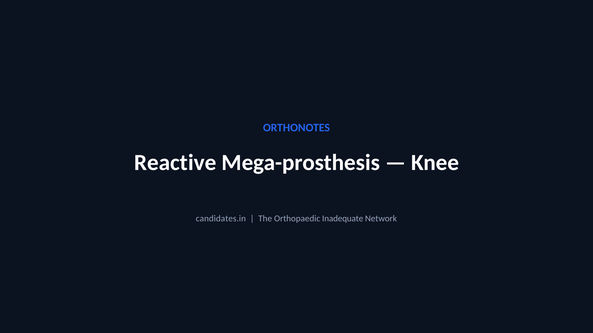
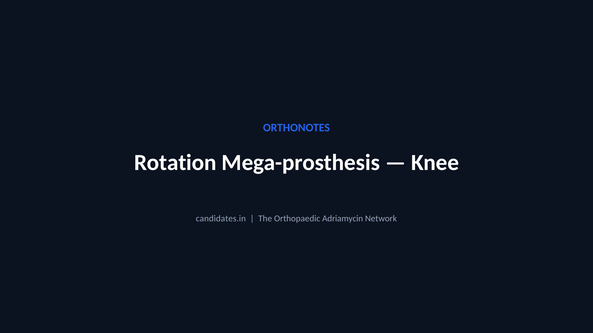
Reactive: Reactive -> Rotation (175, 163)
Inadequate: Inadequate -> Adriamycin (343, 219)
